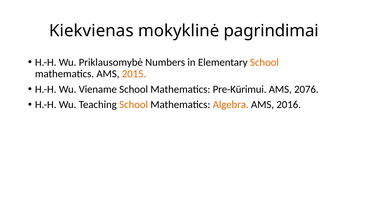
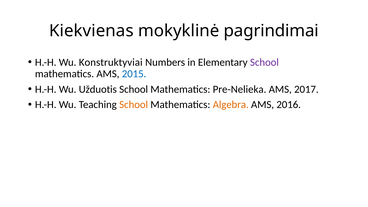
Priklausomybė: Priklausomybė -> Konstruktyviai (111, 62)
School colour: orange -> purple (264, 62)
2015 colour: orange -> blue (134, 74)
Viename: Viename -> Užduotis (98, 89)
Pre-Kūrimui: Pre-Kūrimui -> Pre-Nelieka (240, 89)
2076: 2076 -> 2017 (306, 89)
